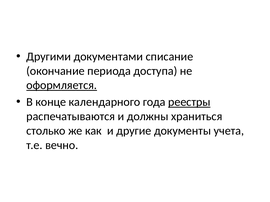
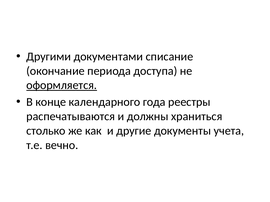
реестры underline: present -> none (189, 102)
